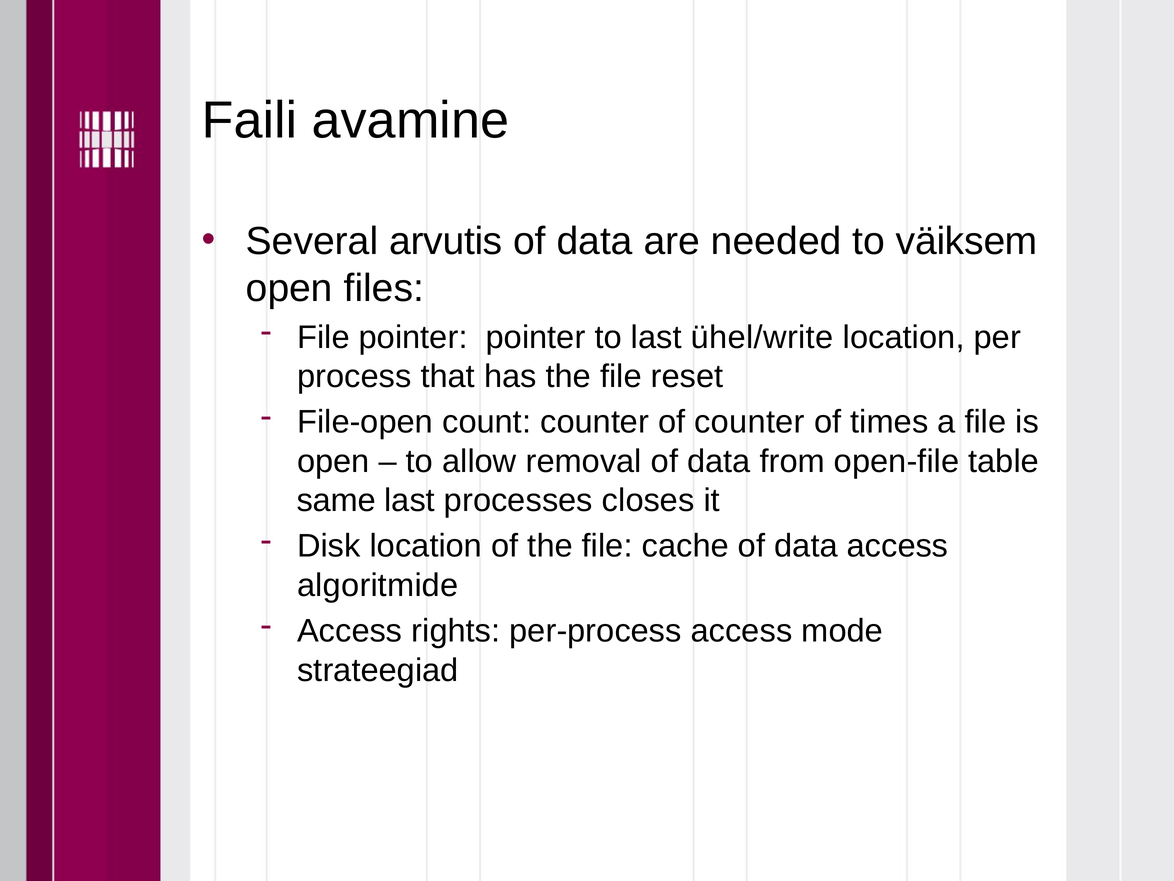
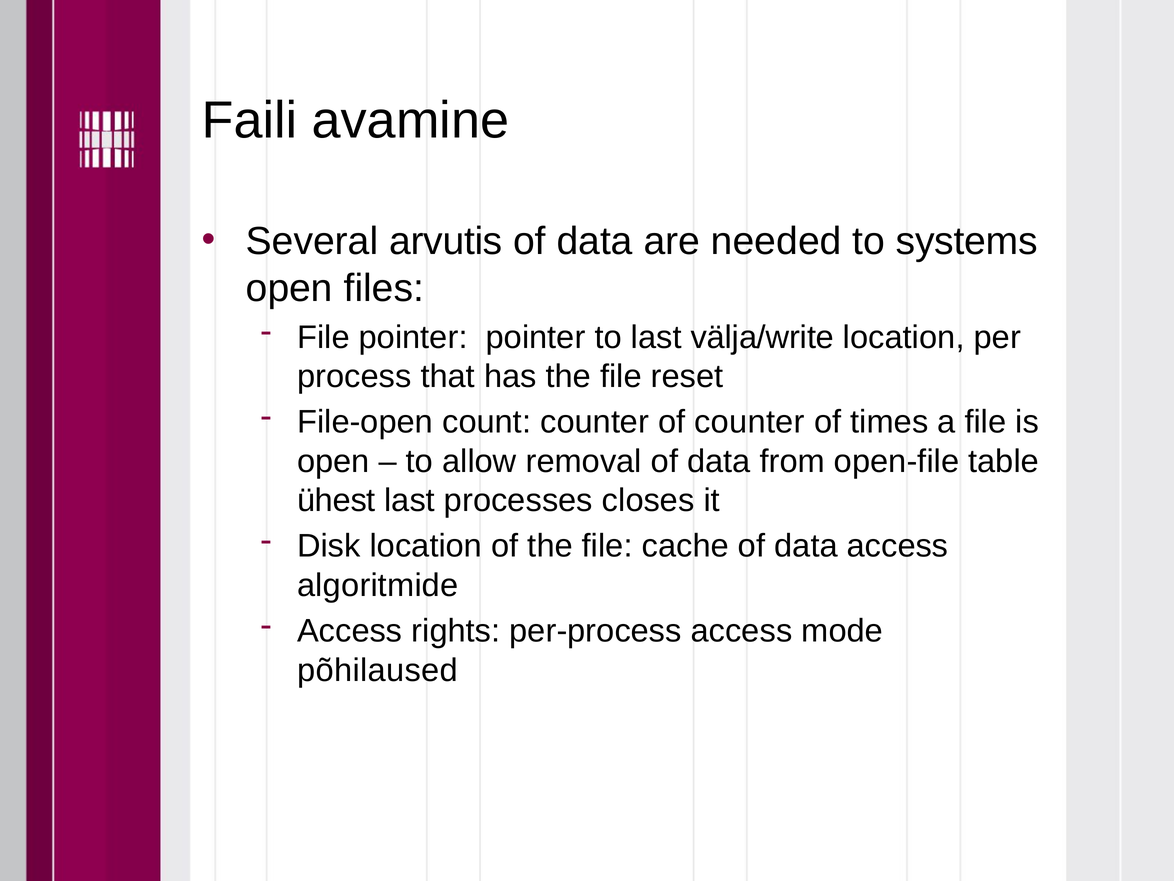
väiksem: väiksem -> systems (967, 241)
ühel/write: ühel/write -> välja/write (762, 337)
same: same -> ühest (336, 500)
strateegiad: strateegiad -> põhilaused (378, 670)
